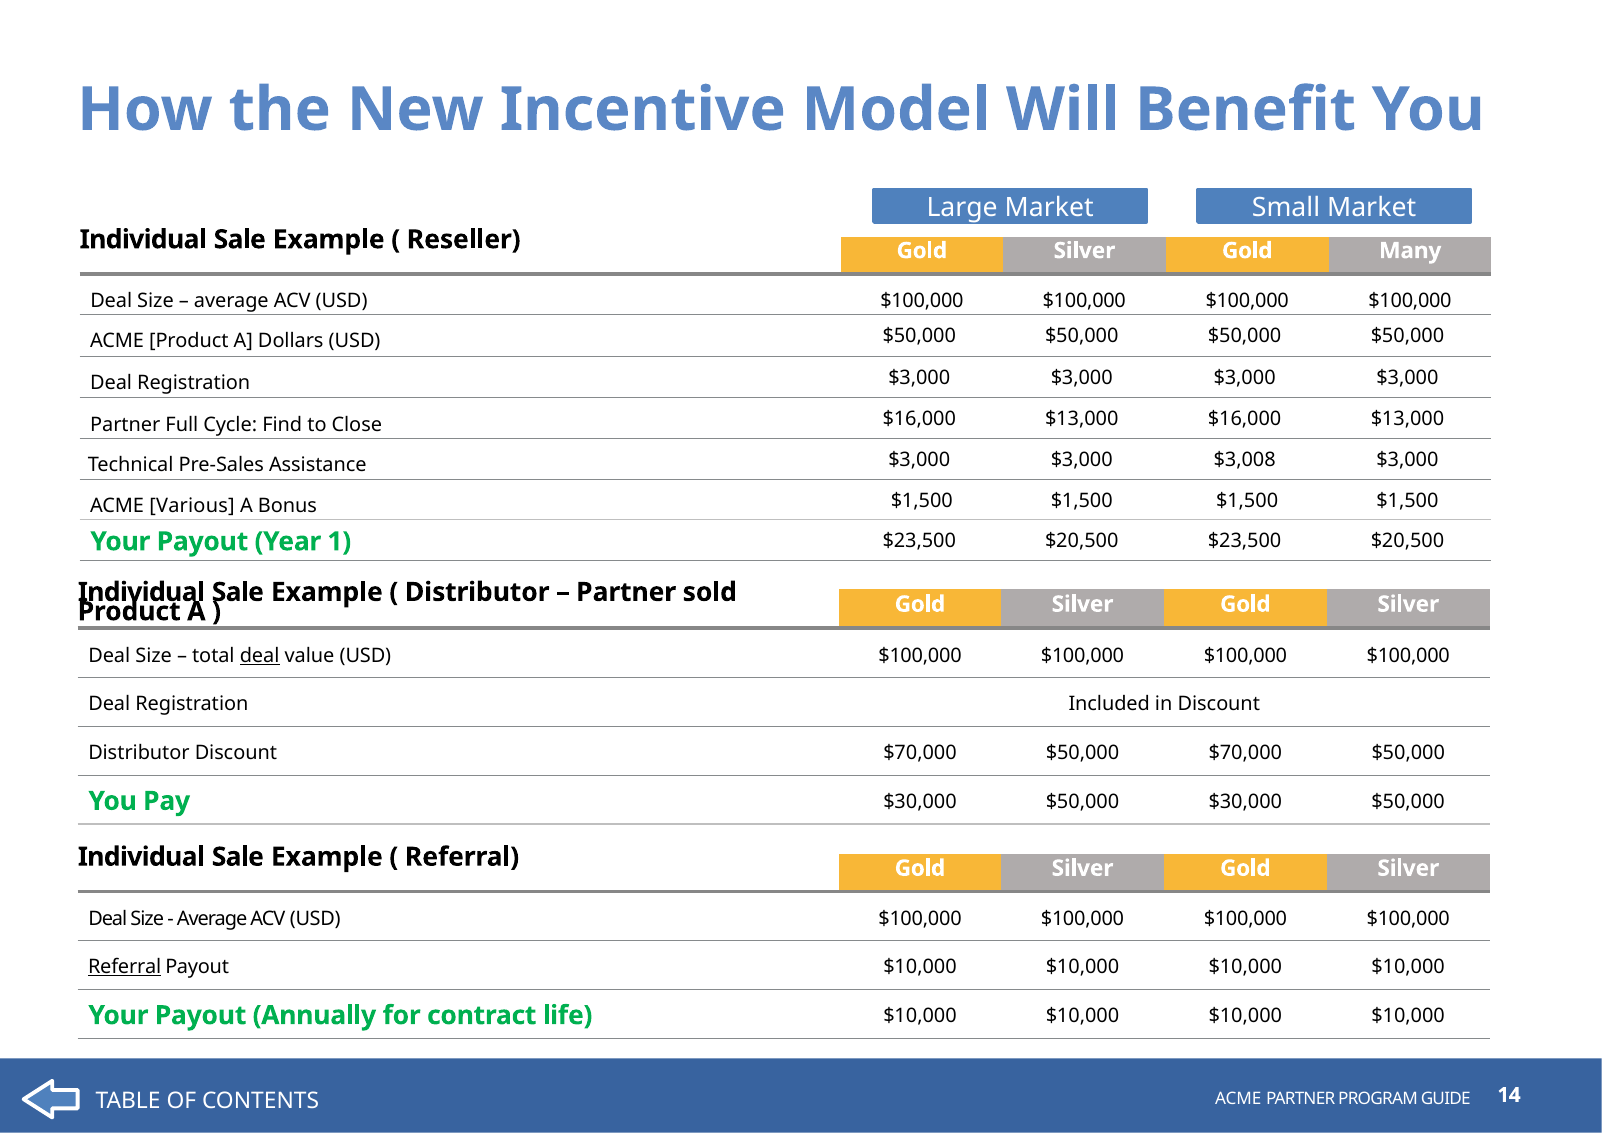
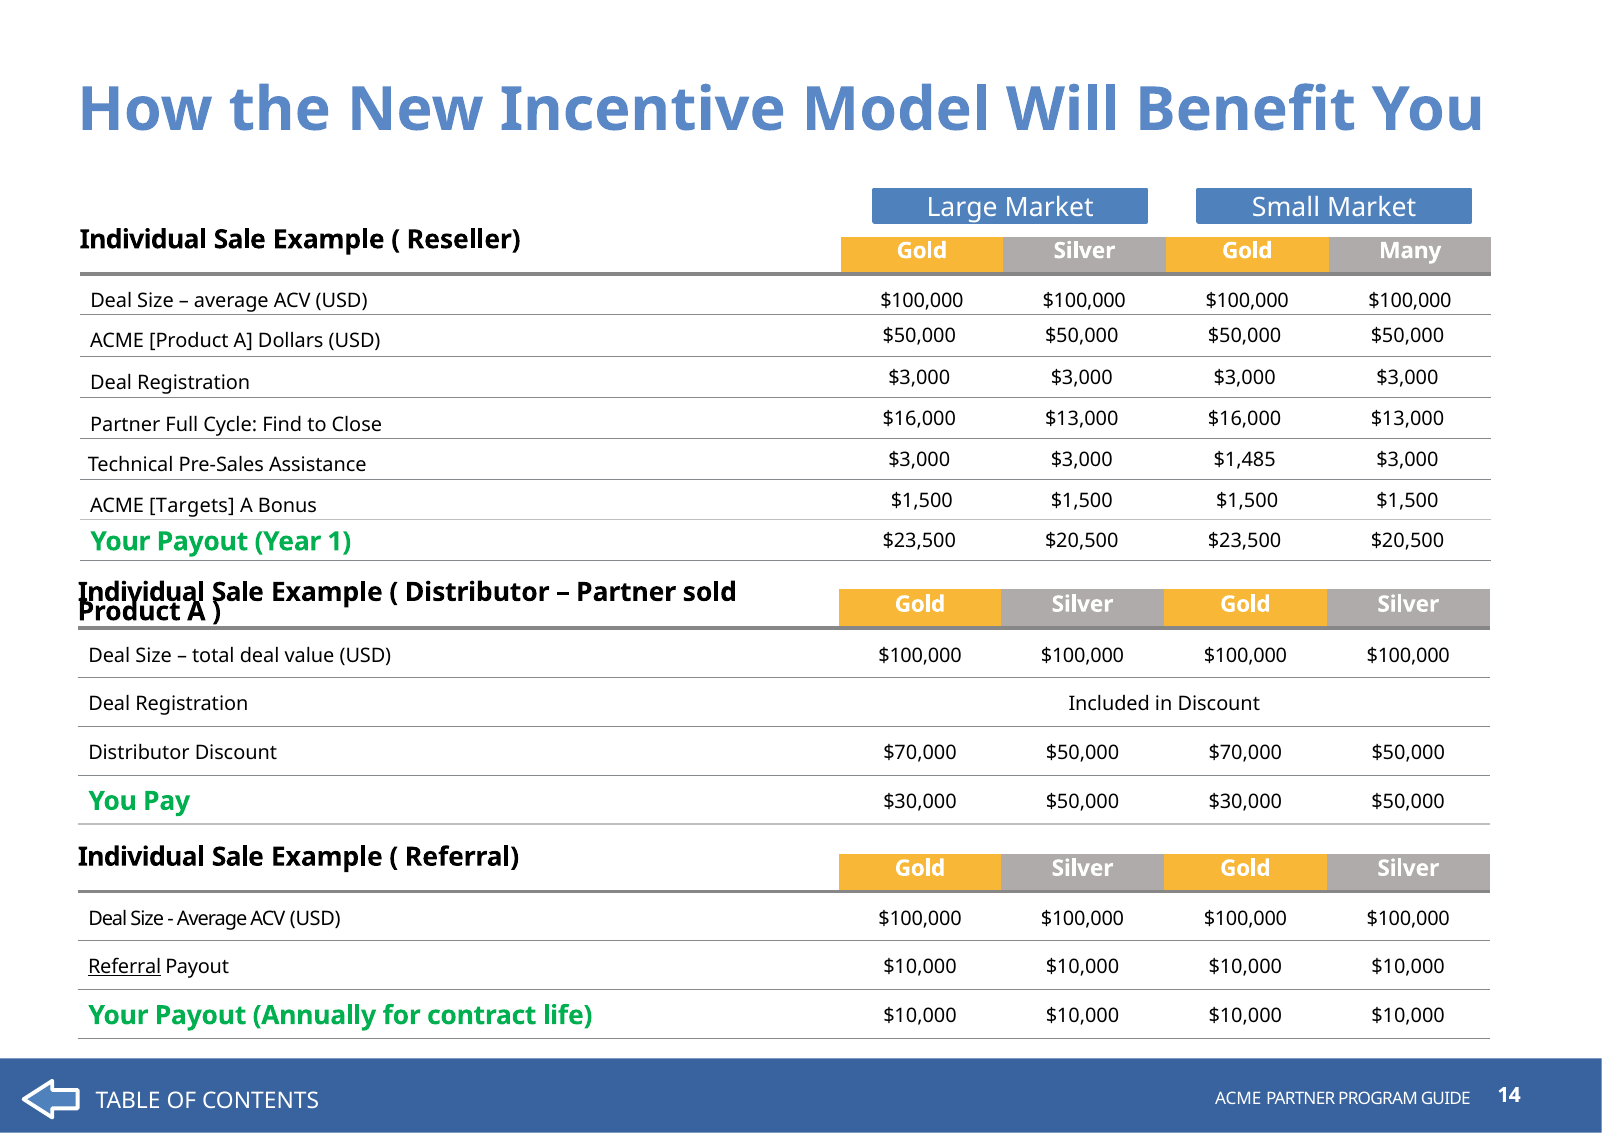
$3,008: $3,008 -> $1,485 (1245, 460)
Various: Various -> Targets (192, 505)
deal underline: present -> none (260, 656)
